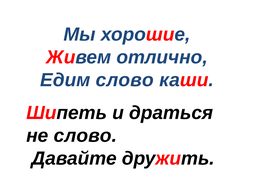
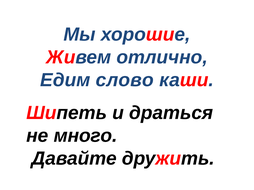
не слово: слово -> много (86, 136)
